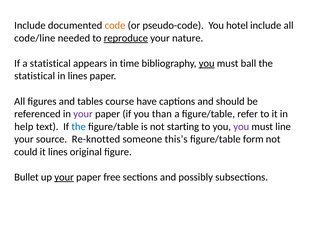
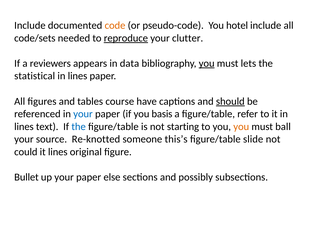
code/line: code/line -> code/sets (35, 38)
nature: nature -> clutter (188, 38)
a statistical: statistical -> reviewers (50, 63)
time: time -> data (129, 63)
ball: ball -> lets (248, 63)
should underline: none -> present (230, 101)
your colour: purple -> blue (83, 114)
than: than -> basis (162, 114)
help: help -> lines (24, 127)
you colour: purple -> orange (241, 127)
line: line -> ball (283, 127)
form: form -> slide (253, 139)
your underline: present -> none (64, 177)
free: free -> else (112, 177)
